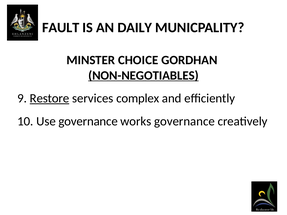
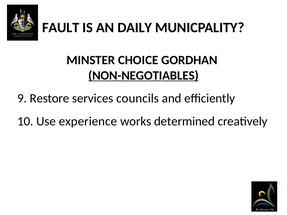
Restore underline: present -> none (50, 98)
complex: complex -> councils (138, 98)
Use governance: governance -> experience (88, 121)
works governance: governance -> determined (184, 121)
